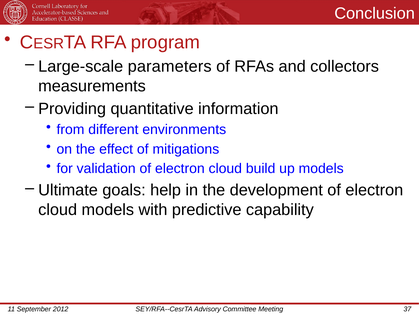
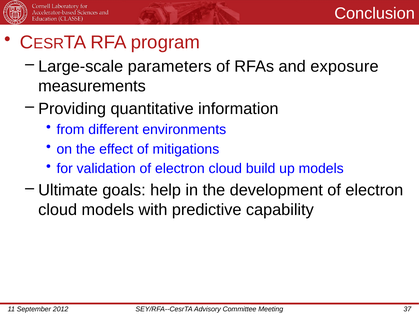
collectors: collectors -> exposure (344, 67)
